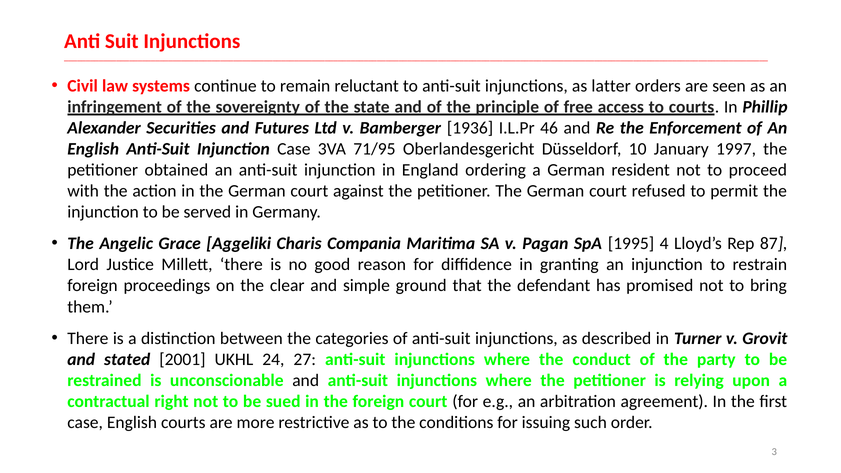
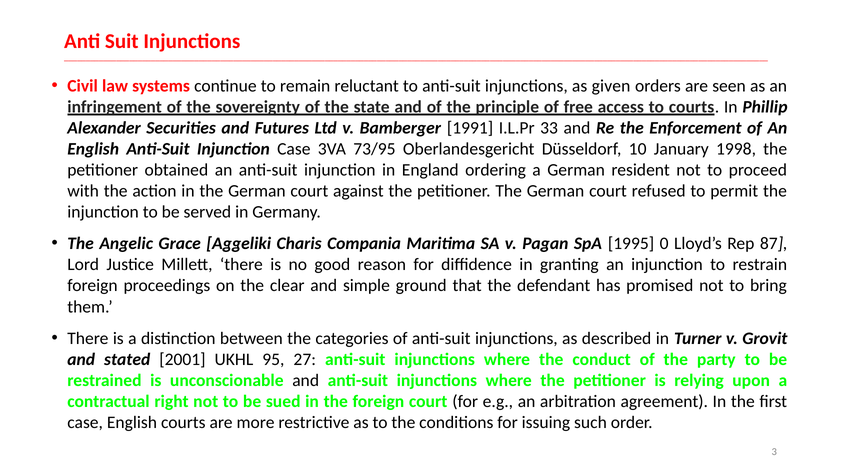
latter: latter -> given (611, 86)
1936: 1936 -> 1991 (470, 128)
46: 46 -> 33 (549, 128)
71/95: 71/95 -> 73/95 (374, 149)
1997: 1997 -> 1998 (736, 149)
4: 4 -> 0 (664, 244)
24: 24 -> 95 (273, 359)
